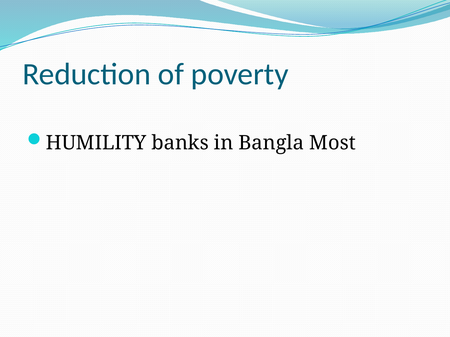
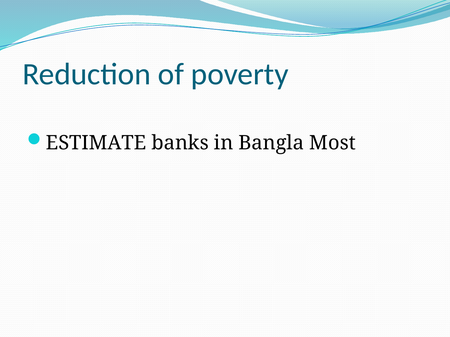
HUMILITY: HUMILITY -> ESTIMATE (96, 143)
